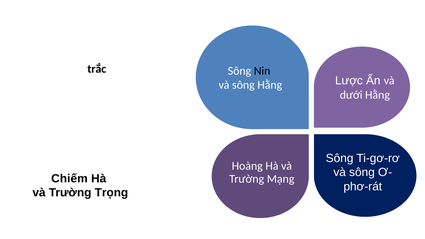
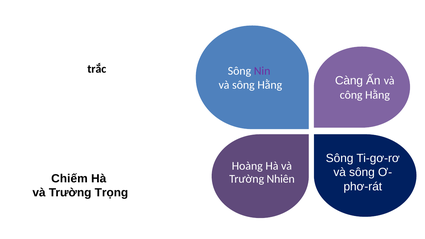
Nin colour: black -> purple (262, 71)
Lược: Lược -> Càng (349, 81)
dưới: dưới -> công (351, 95)
Trường Mạng: Mạng -> Nhiên (281, 179)
